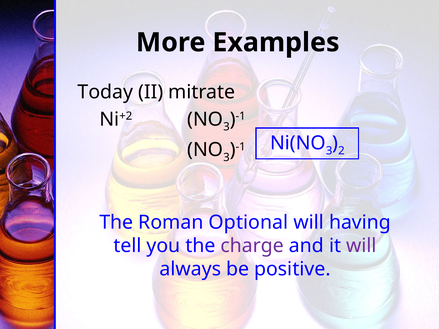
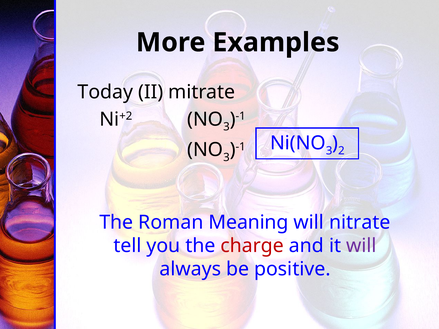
Optional: Optional -> Meaning (249, 223)
having: having -> nitrate (360, 223)
charge colour: purple -> red (252, 246)
